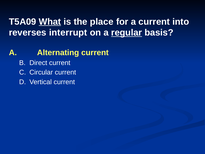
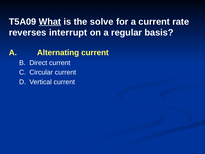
place: place -> solve (102, 22)
into: into -> rate (181, 22)
regular underline: present -> none (127, 33)
